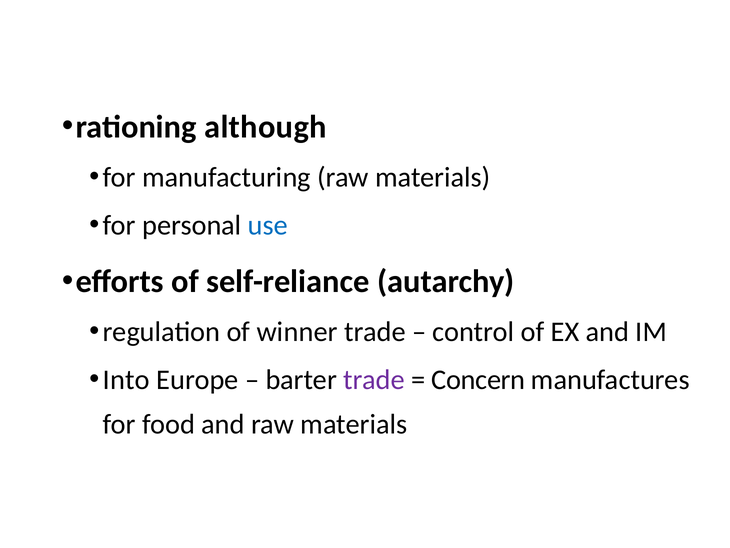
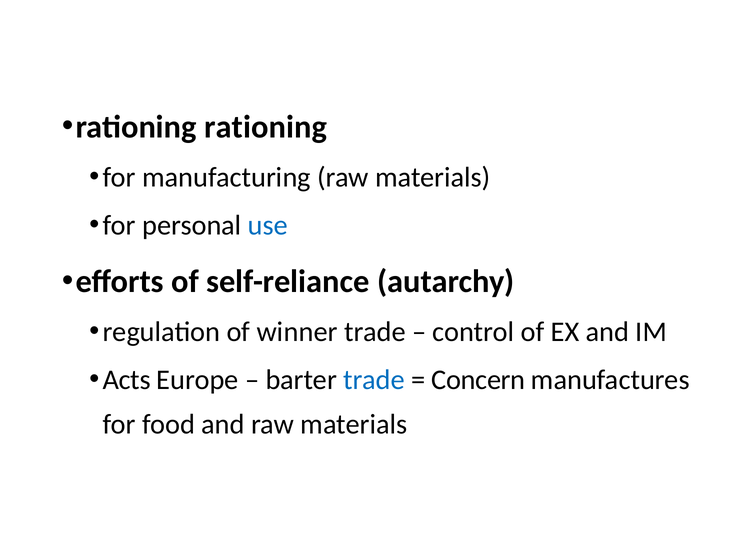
rationing although: although -> rationing (266, 127)
Into: Into -> Acts (127, 380)
trade colour: purple -> blue (374, 380)
